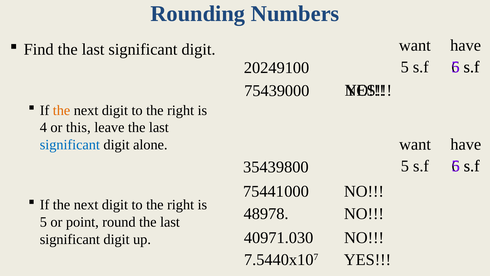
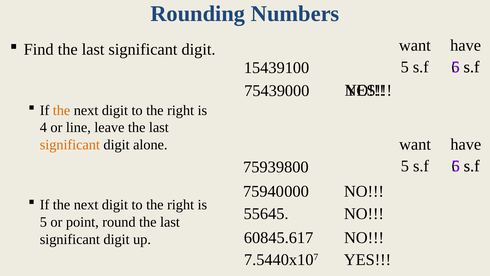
2024: 2024 -> 1543 (260, 68)
this: this -> line (78, 127)
significant colour: blue -> orange (70, 145)
3543: 3543 -> 7593 (259, 167)
75441: 75441 -> 75940 (263, 191)
48978: 48978 -> 55645 (266, 214)
40971.030: 40971.030 -> 60845.617 (279, 238)
